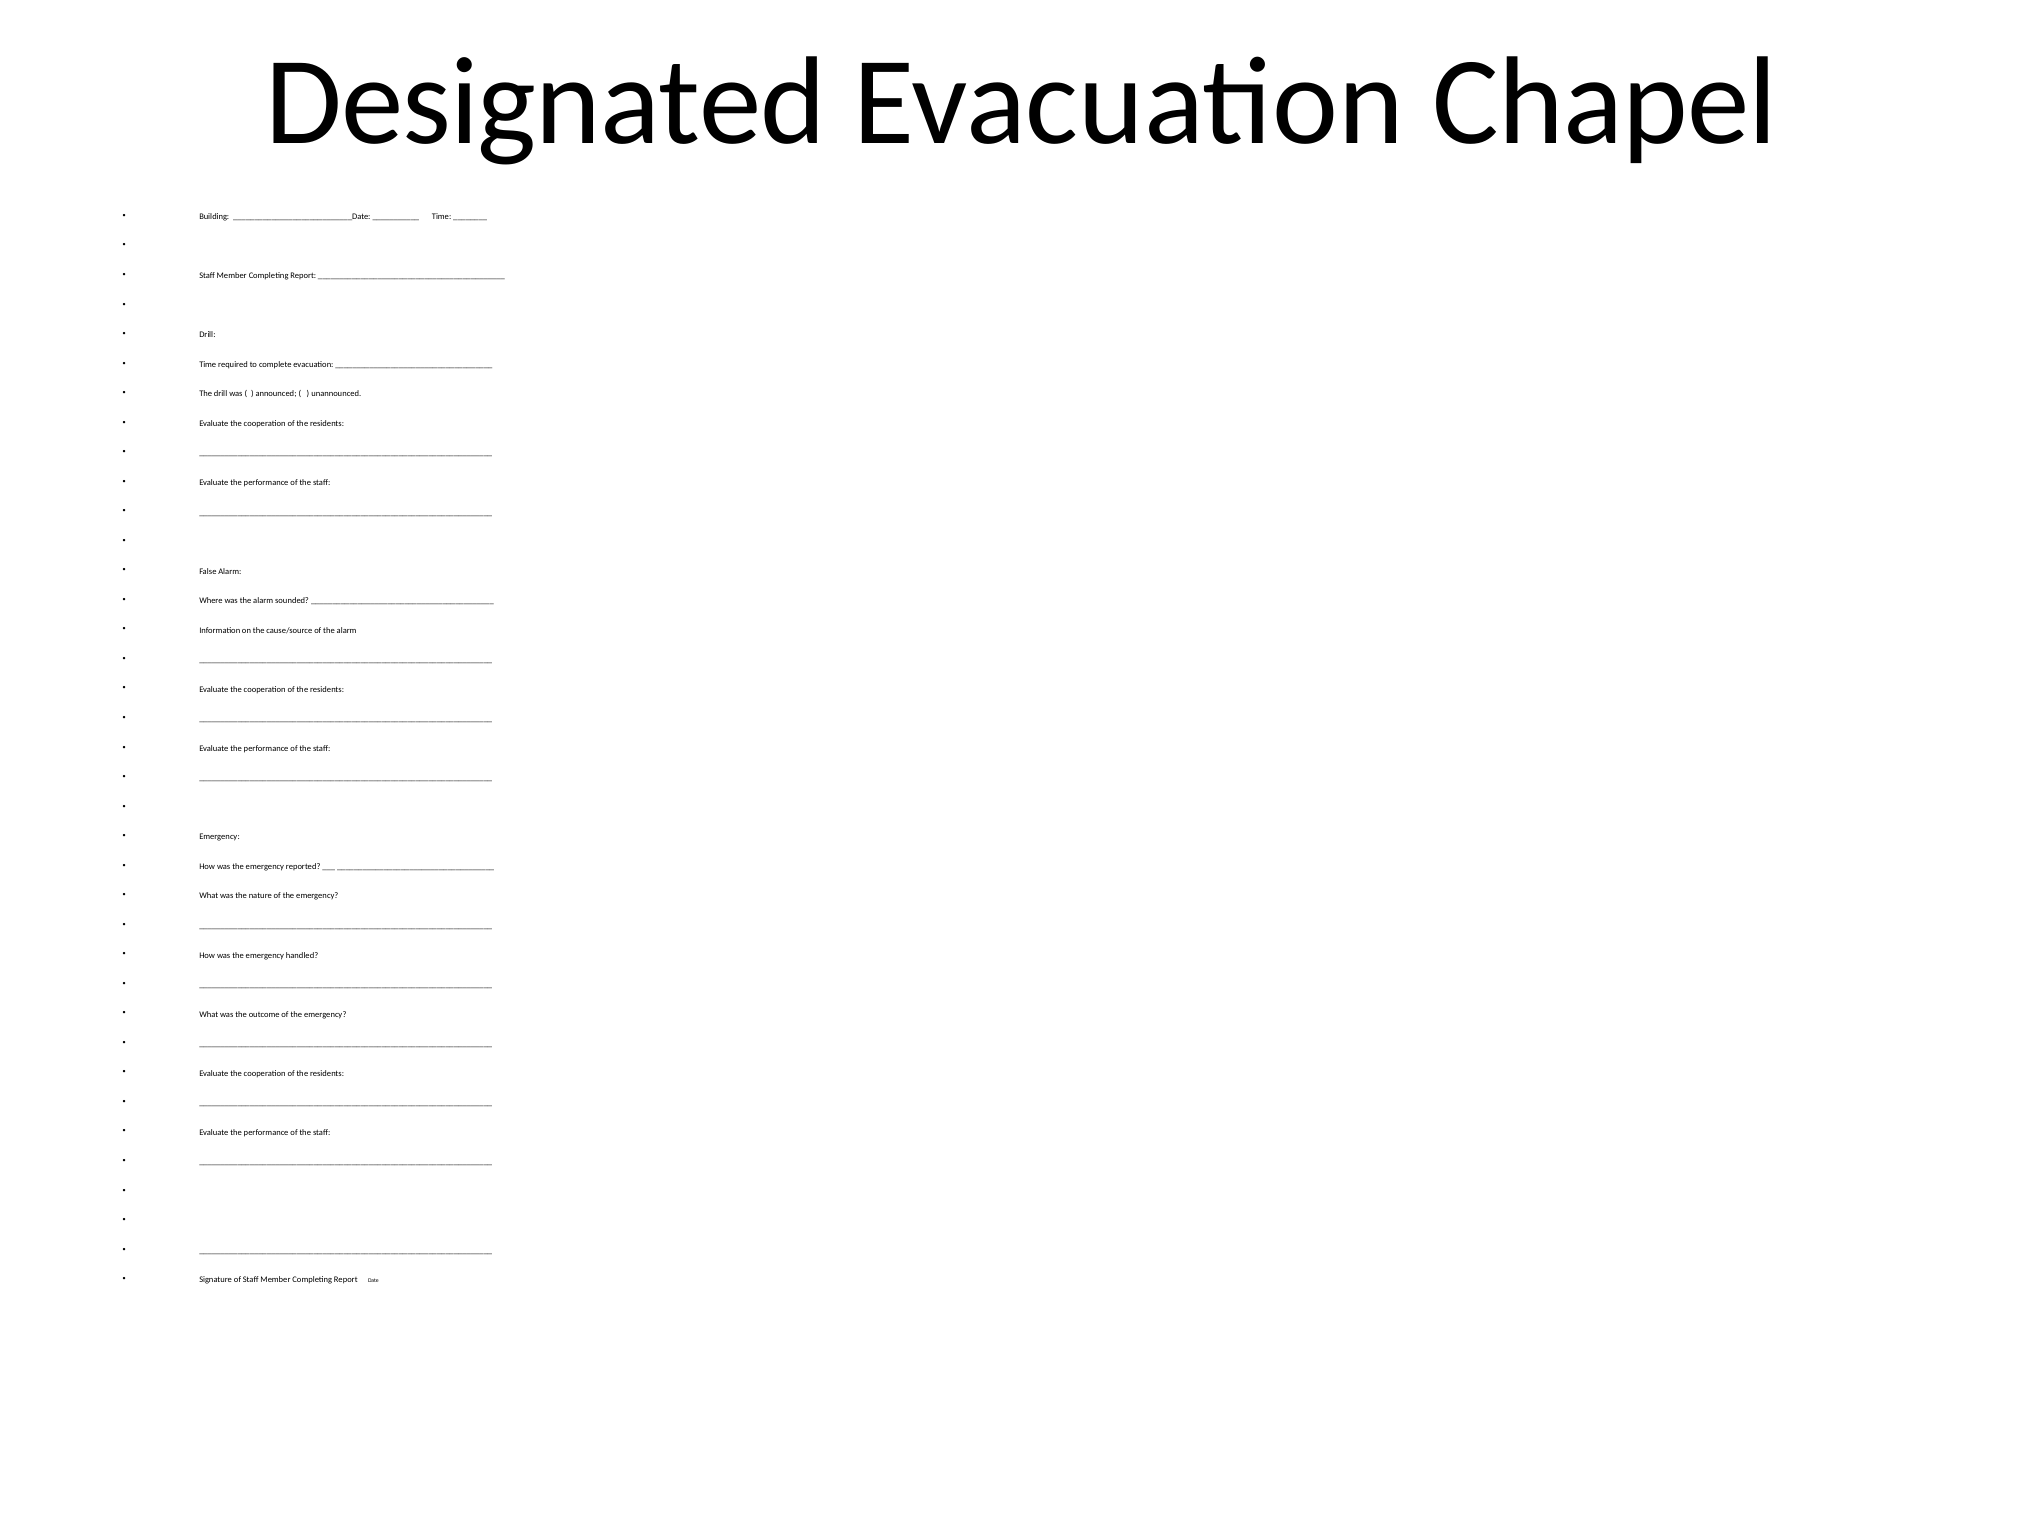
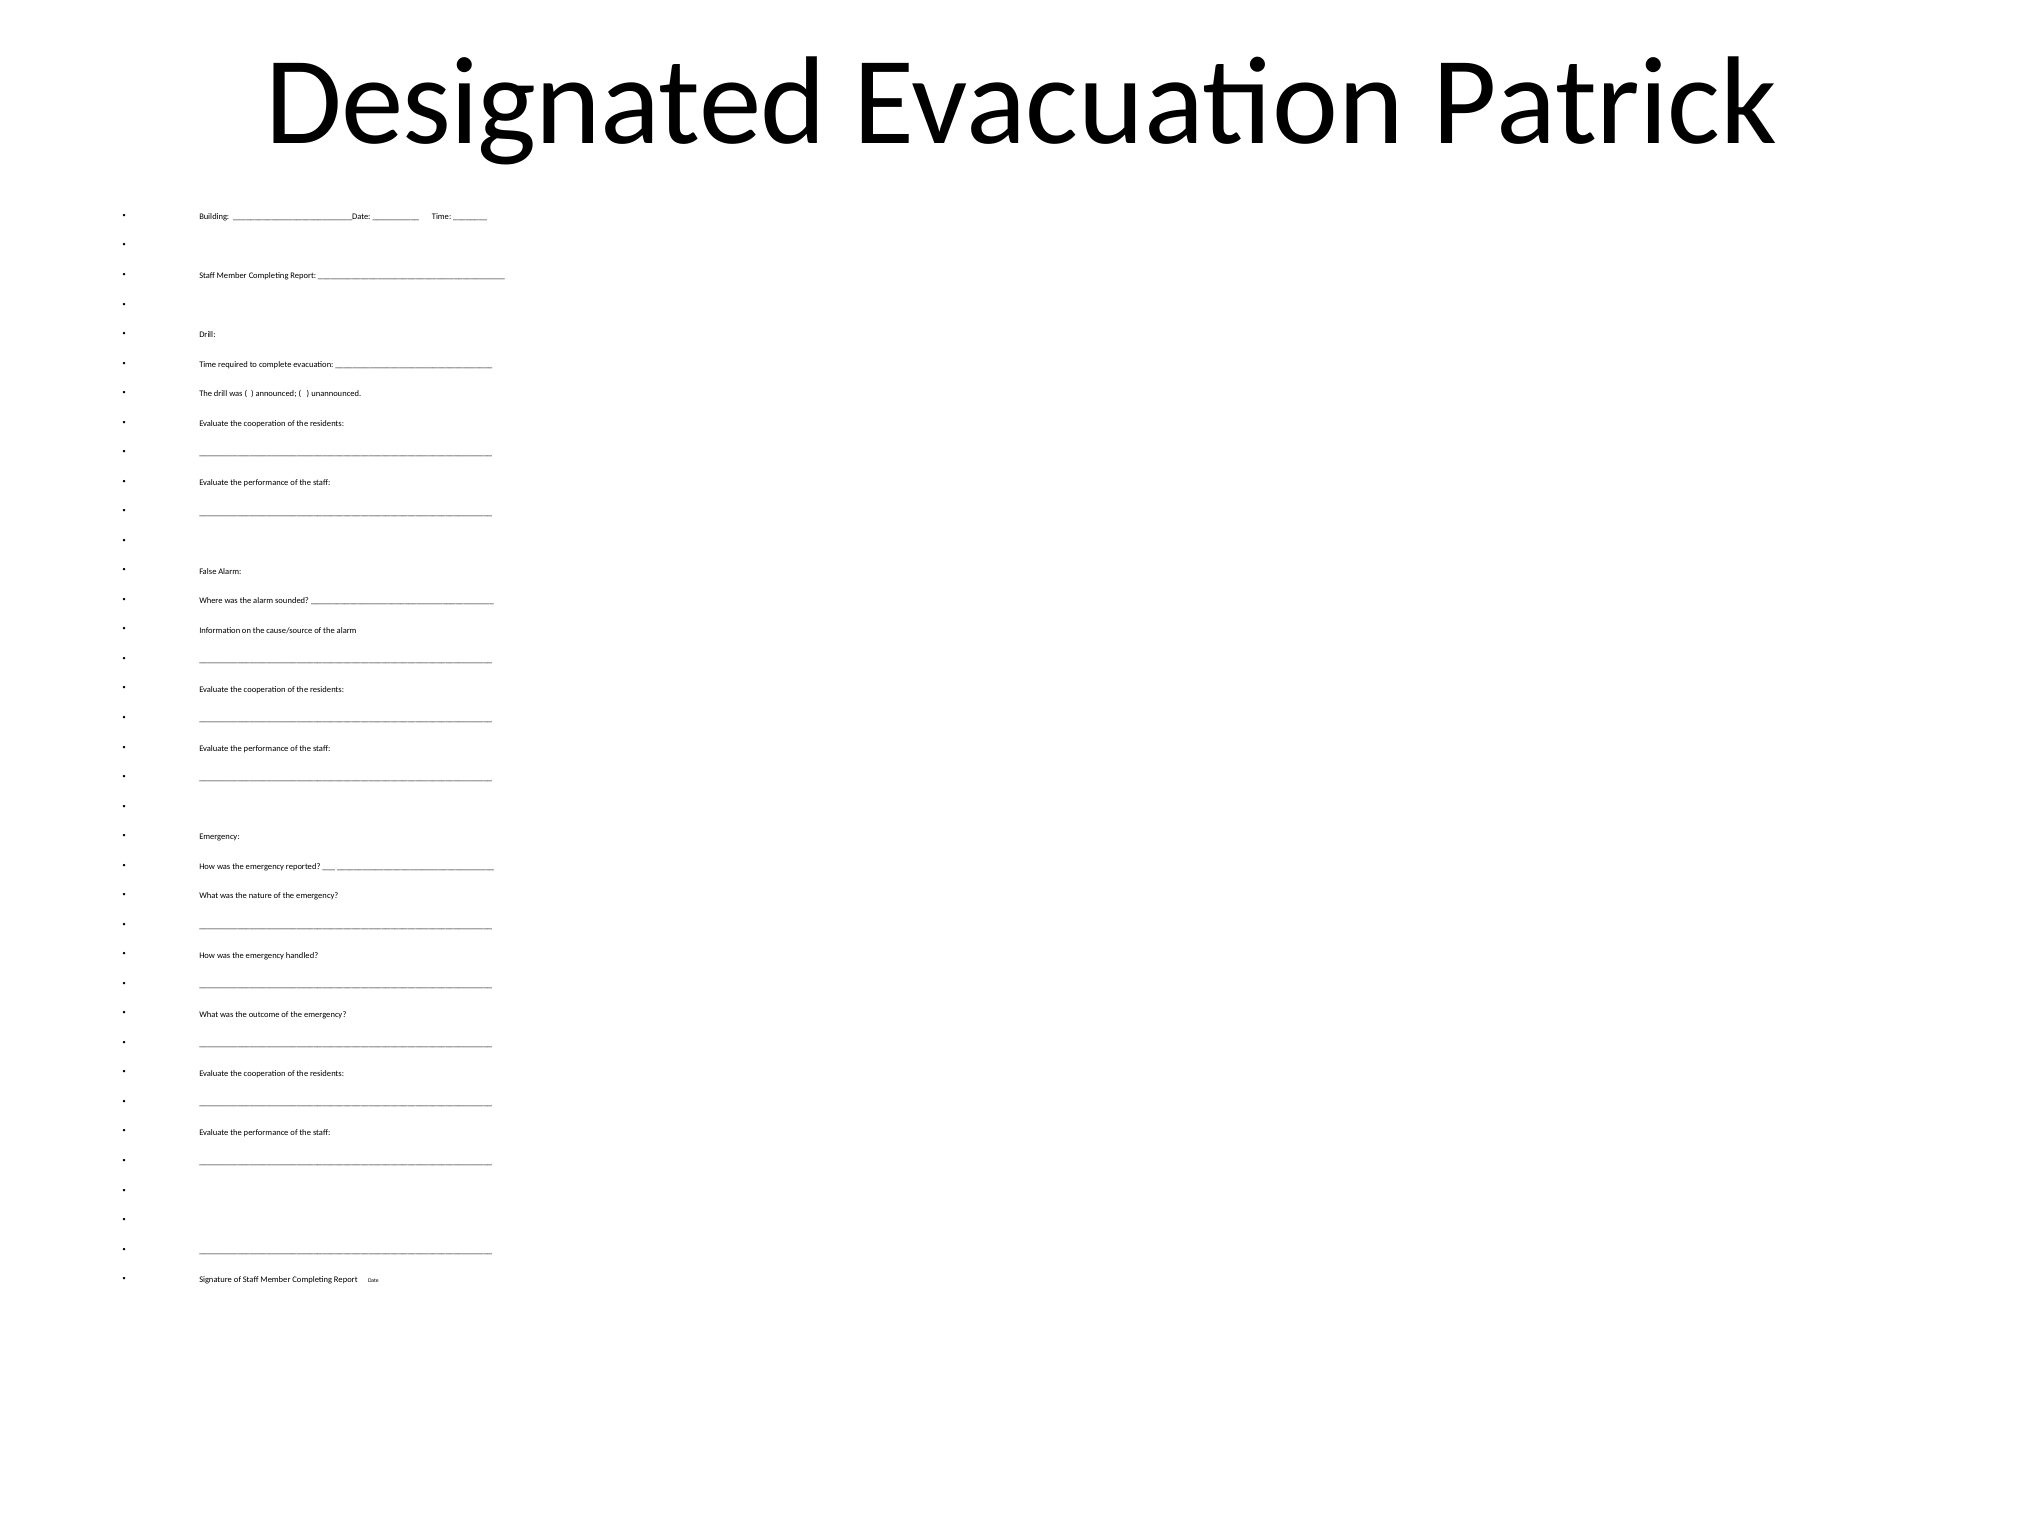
Chapel: Chapel -> Patrick (1605, 102)
